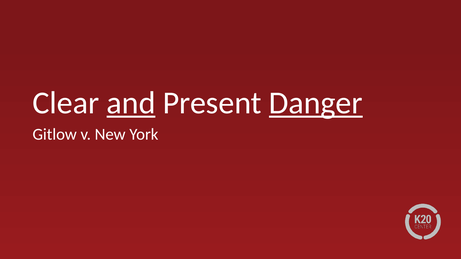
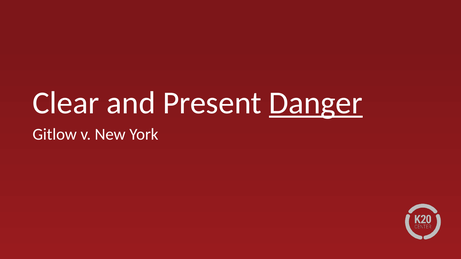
and underline: present -> none (131, 103)
